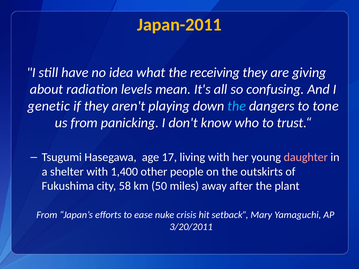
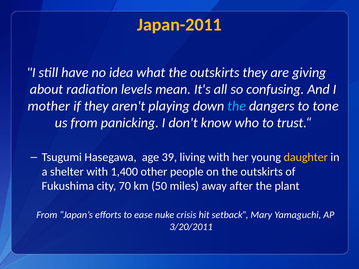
what the receiving: receiving -> outskirts (215, 73)
genetic: genetic -> mother (49, 106)
17: 17 -> 39 (169, 157)
daughter colour: pink -> yellow (306, 157)
58: 58 -> 70 (125, 186)
